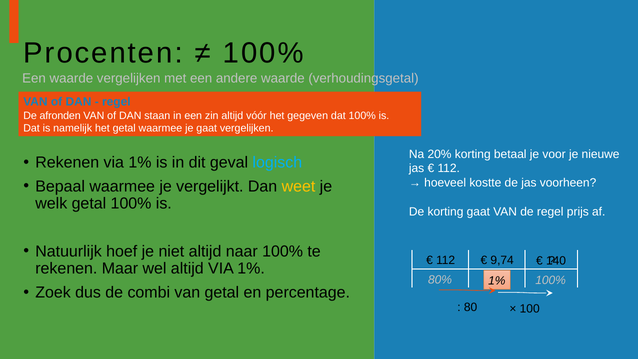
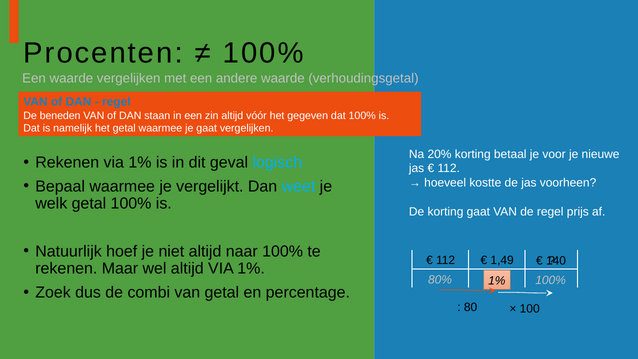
afronden: afronden -> beneden (60, 115)
weet colour: yellow -> light blue (298, 186)
9,74: 9,74 -> 1,49 (502, 260)
